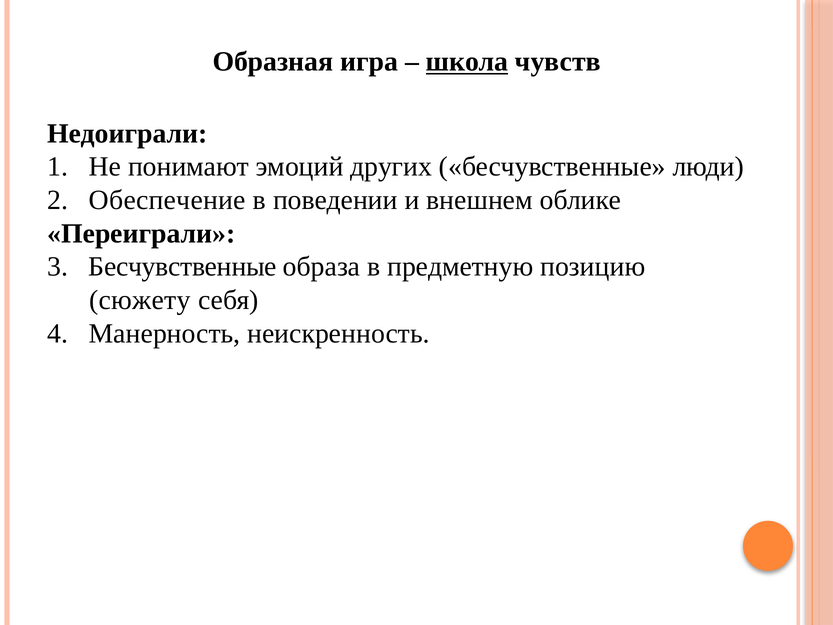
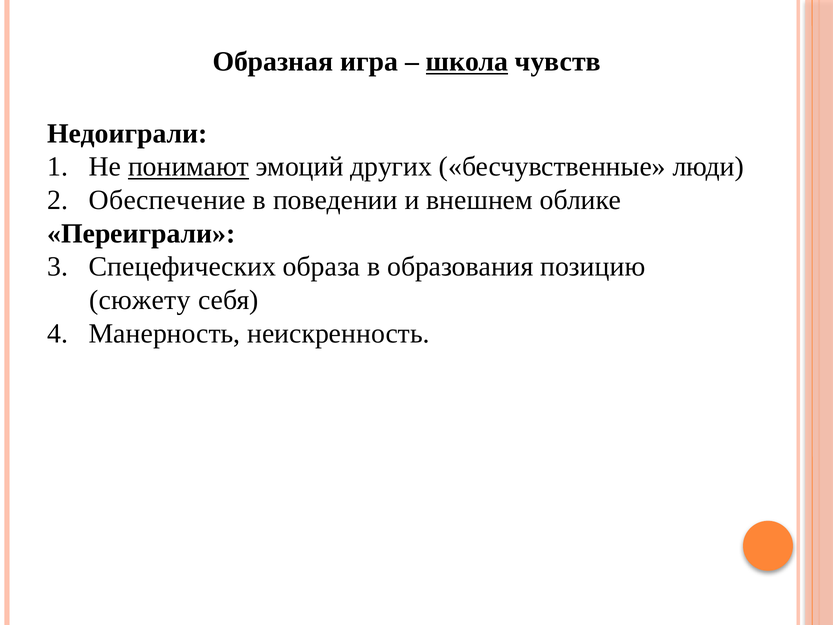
понимают underline: none -> present (189, 167)
Бесчувственные: Бесчувственные -> Спецефических (182, 267)
предметную: предметную -> образования (460, 267)
